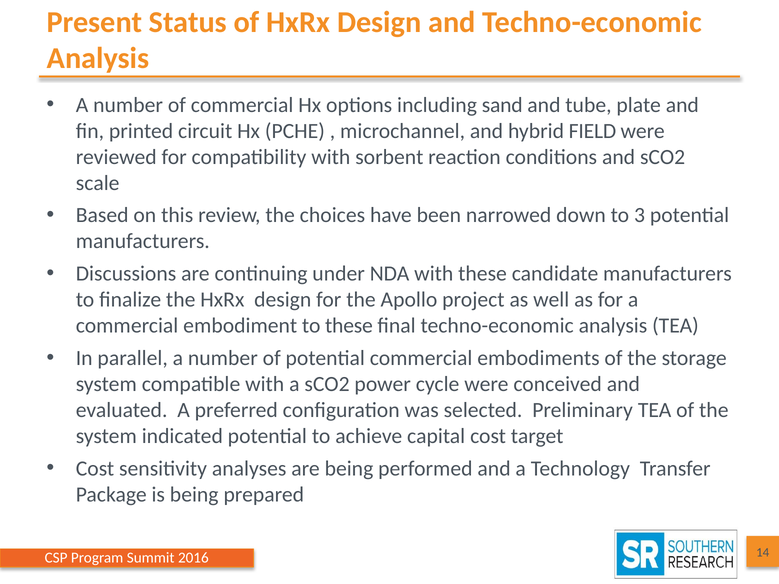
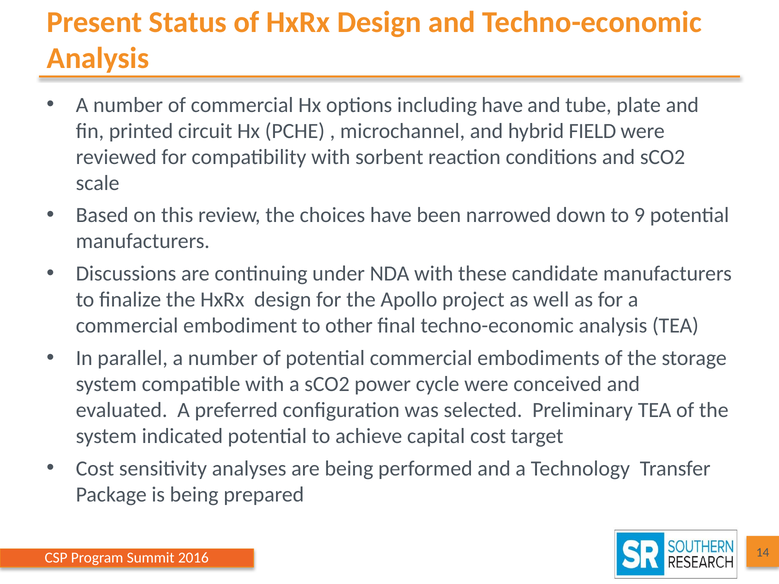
including sand: sand -> have (502, 105)
3: 3 -> 9 (640, 215)
to these: these -> other (349, 326)
